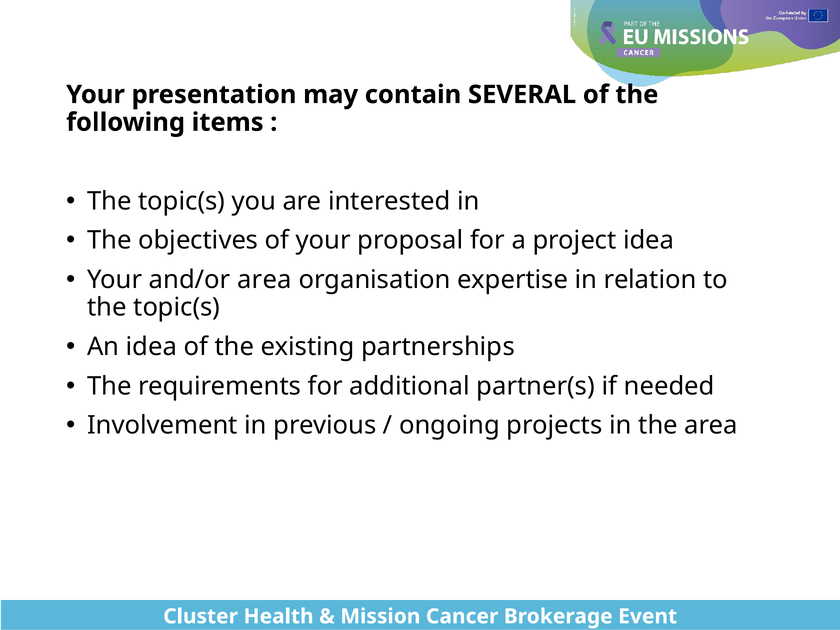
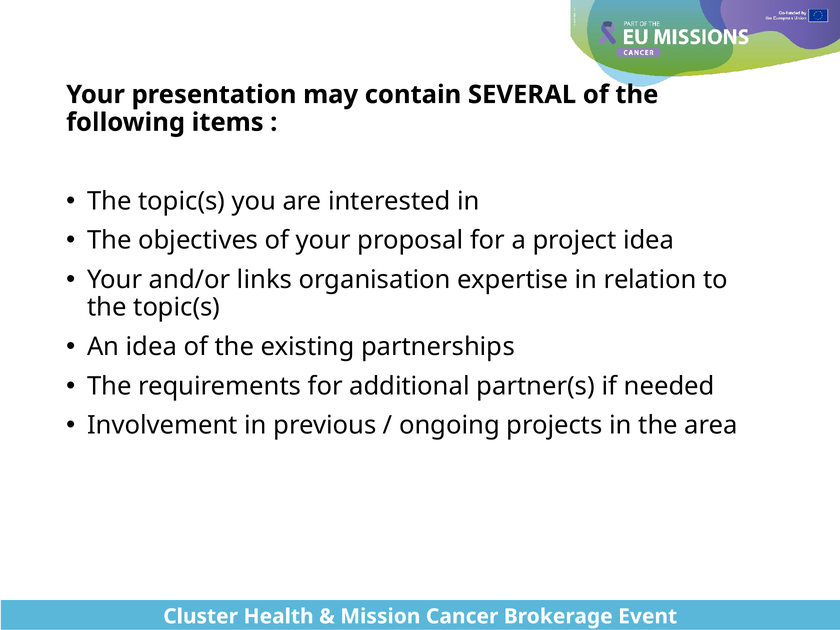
and/or area: area -> links (264, 280)
